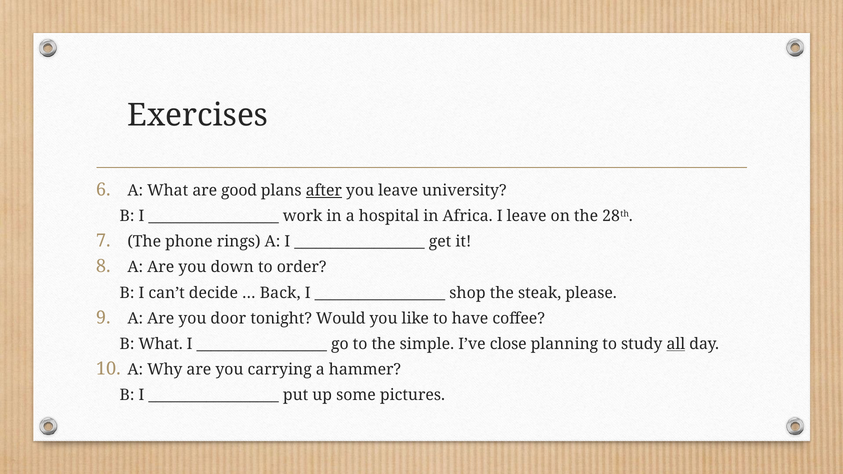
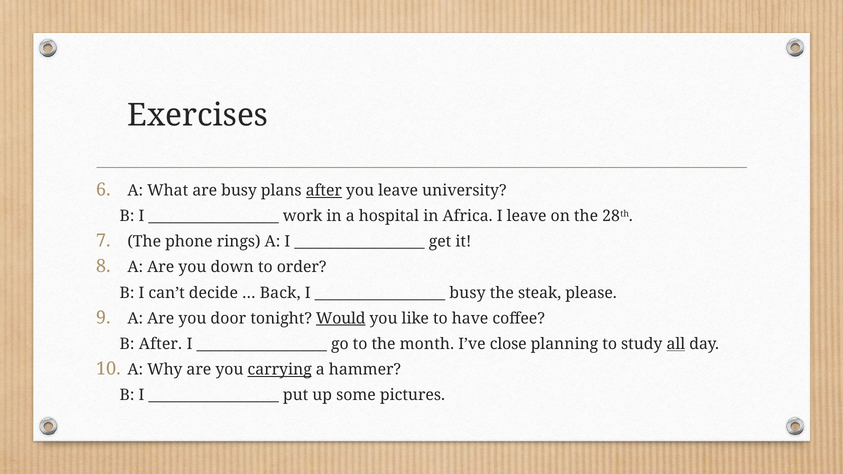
are good: good -> busy (239, 191)
shop: shop -> busy (467, 293)
Would underline: none -> present (341, 318)
B What: What -> After (160, 344)
simple: simple -> month (427, 344)
carrying underline: none -> present (280, 370)
